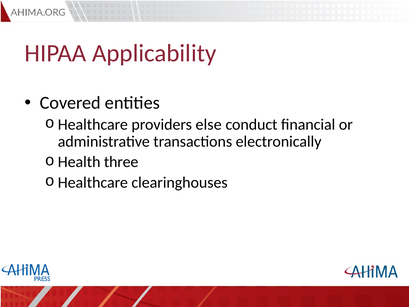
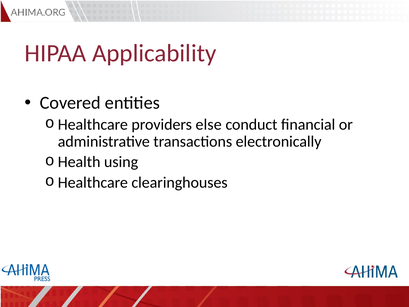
three: three -> using (121, 162)
